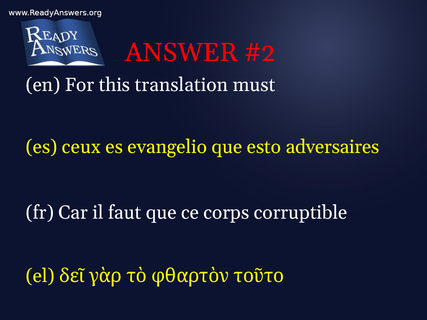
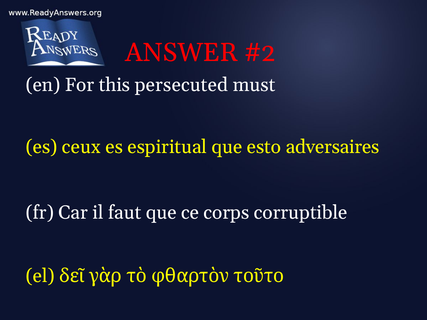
translation: translation -> persecuted (181, 85)
evangelio: evangelio -> espiritual (167, 147)
